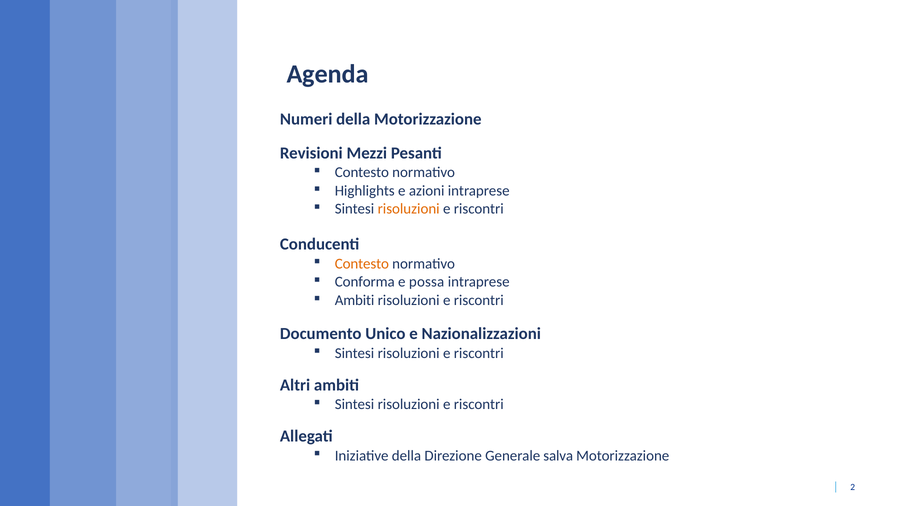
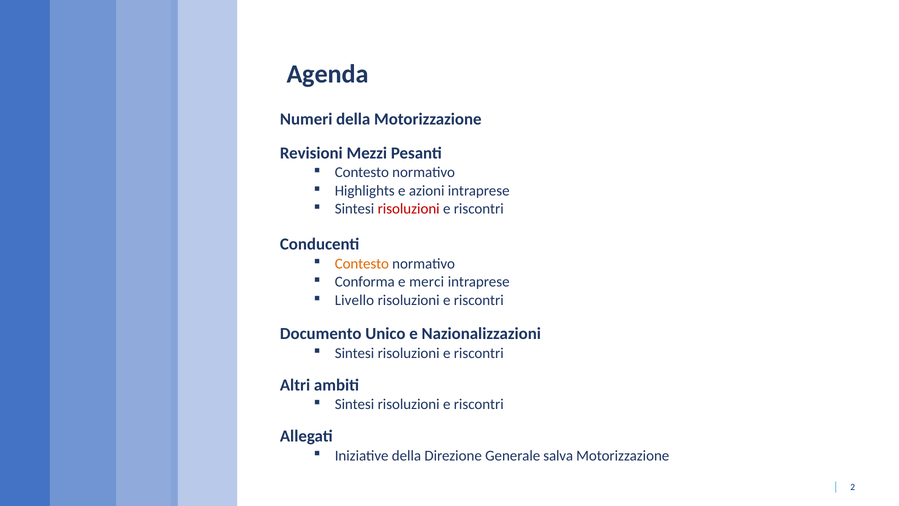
risoluzioni colour: orange -> red (409, 209)
possa: possa -> merci (427, 282)
Ambiti: Ambiti -> Livello (354, 300)
